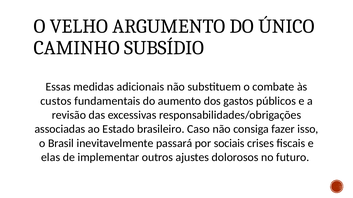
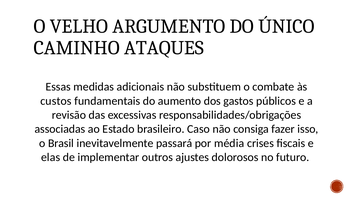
SUBSÍDIO: SUBSÍDIO -> ATAQUES (164, 48)
sociais: sociais -> média (229, 144)
